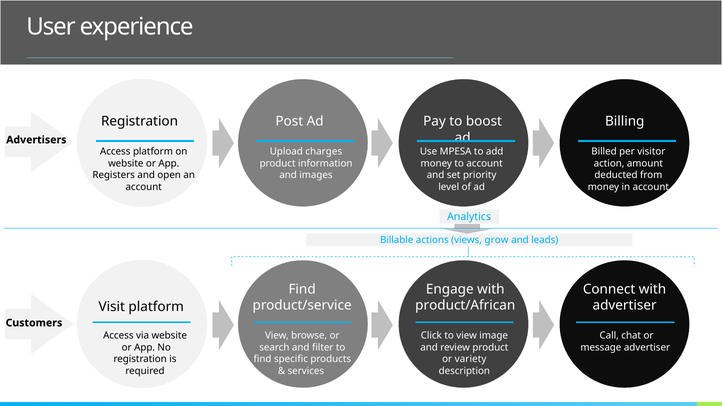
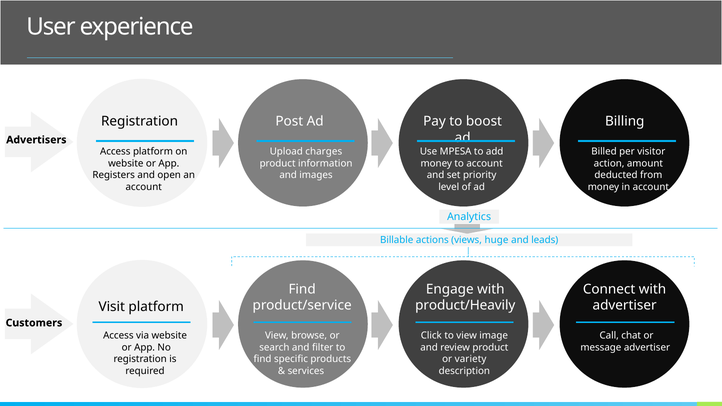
grow: grow -> huge (496, 240)
product/African: product/African -> product/Heavily (465, 305)
